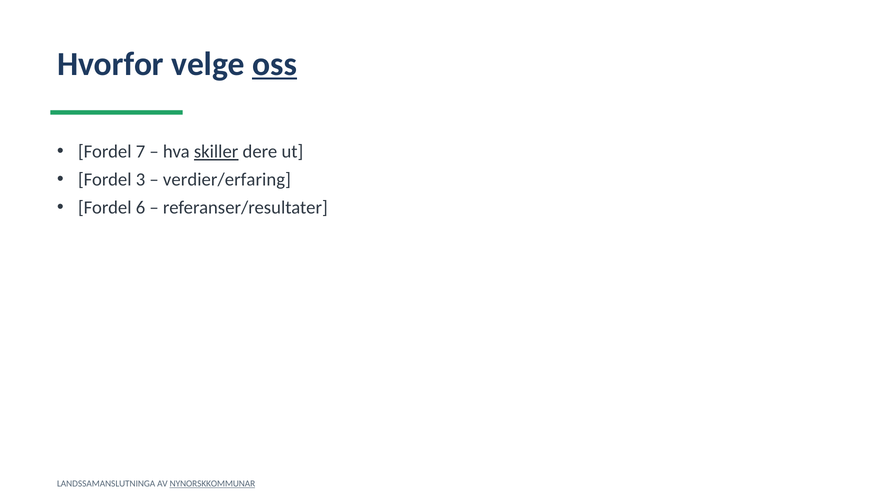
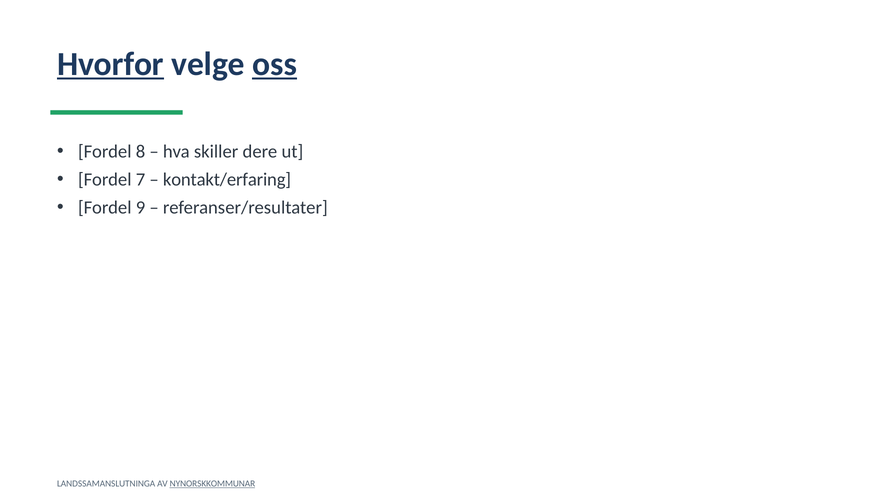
Hvorfor underline: none -> present (110, 64)
7: 7 -> 8 (141, 152)
skiller underline: present -> none (216, 152)
3: 3 -> 7 (141, 180)
verdier/erfaring: verdier/erfaring -> kontakt/erfaring (227, 180)
6: 6 -> 9 (141, 208)
